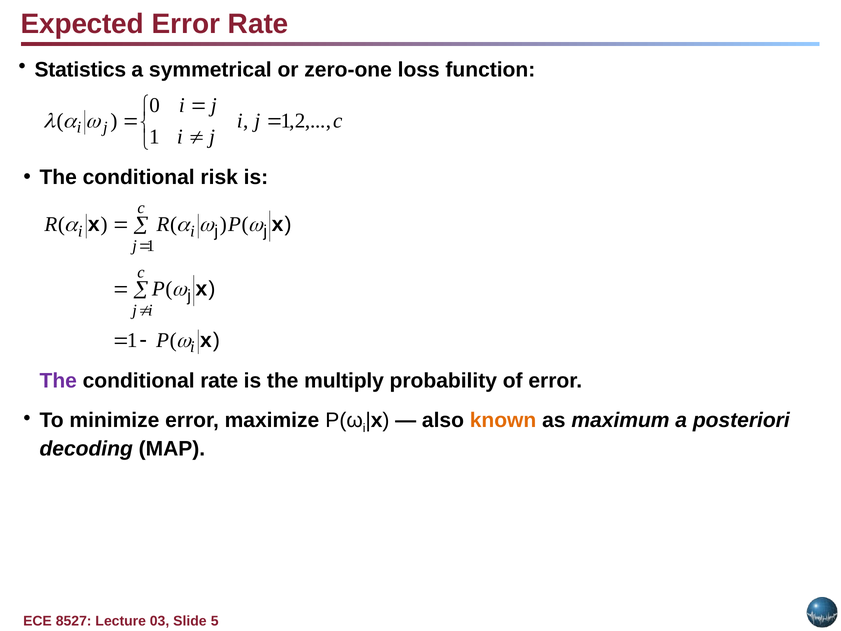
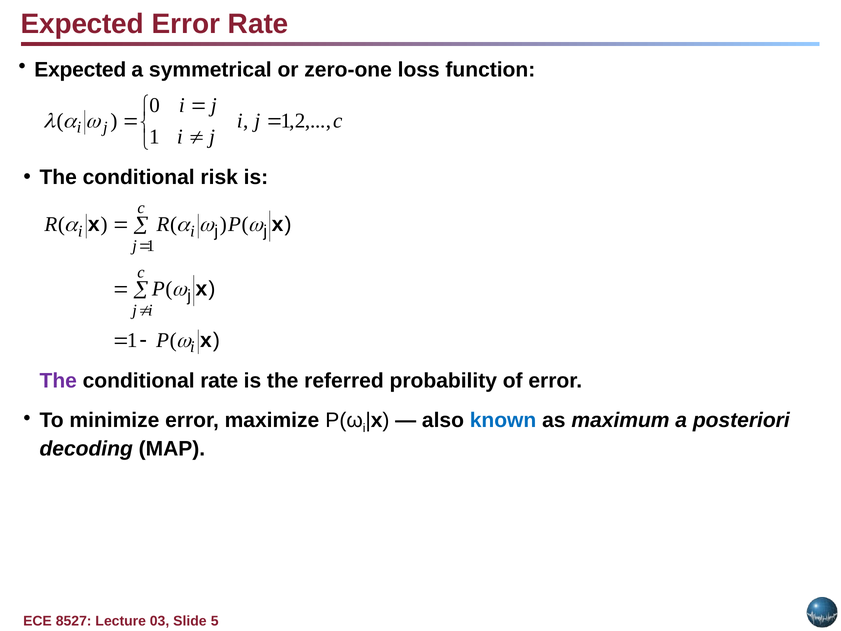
Statistics: Statistics -> Expected (80, 70)
multiply: multiply -> referred (344, 381)
known colour: orange -> blue (503, 420)
